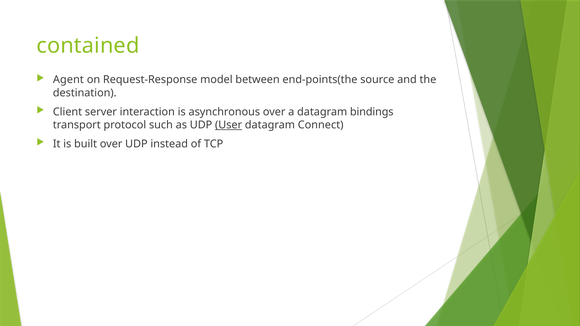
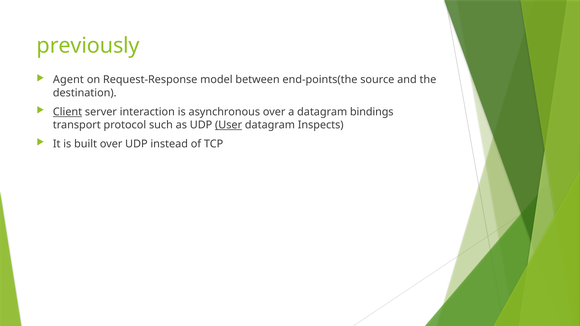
contained: contained -> previously (88, 46)
Client underline: none -> present (67, 112)
Connect: Connect -> Inspects (321, 125)
